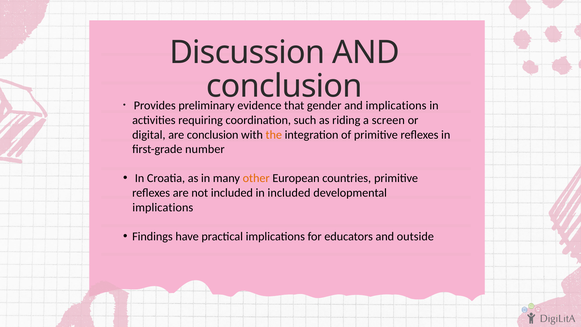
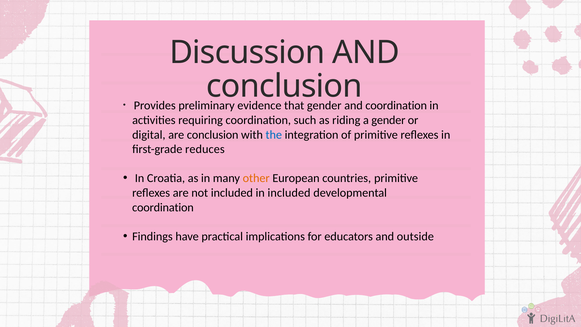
implications: implications -> coordination (396, 106)
a screen: screen -> gender (388, 120)
the colour: orange -> blue (274, 135)
number: number -> reduces (205, 149)
implications: implications -> coordination (163, 207)
